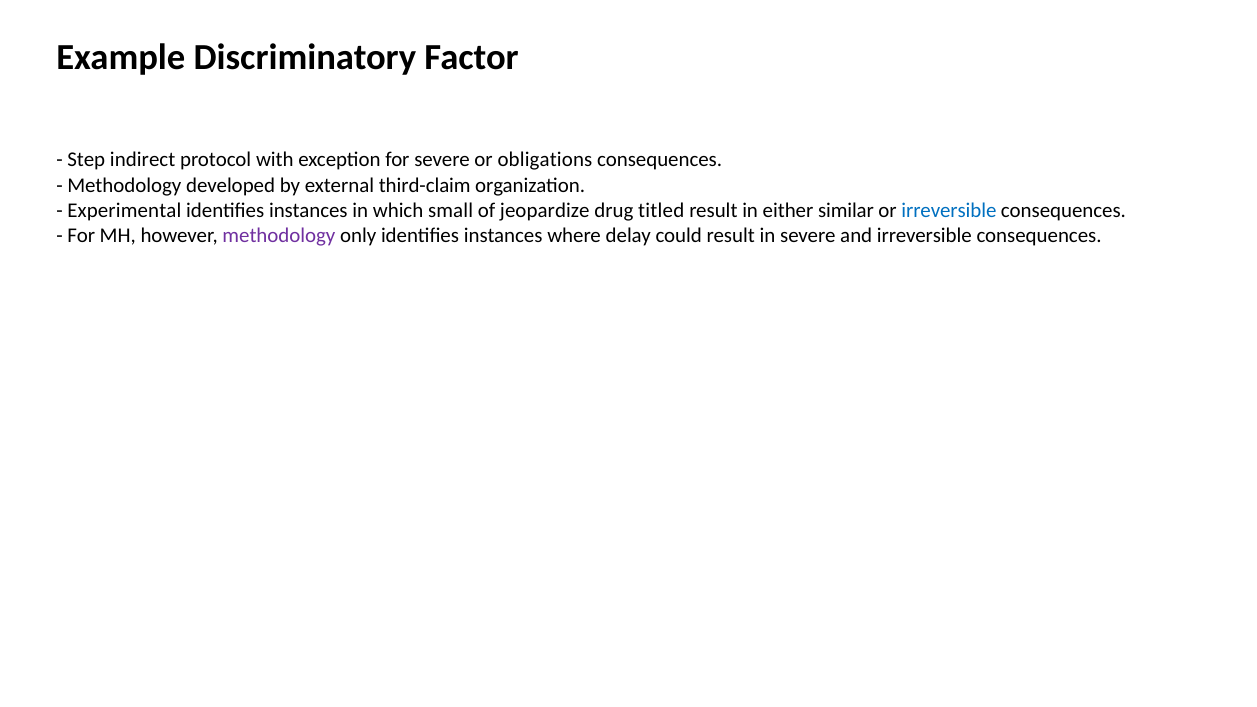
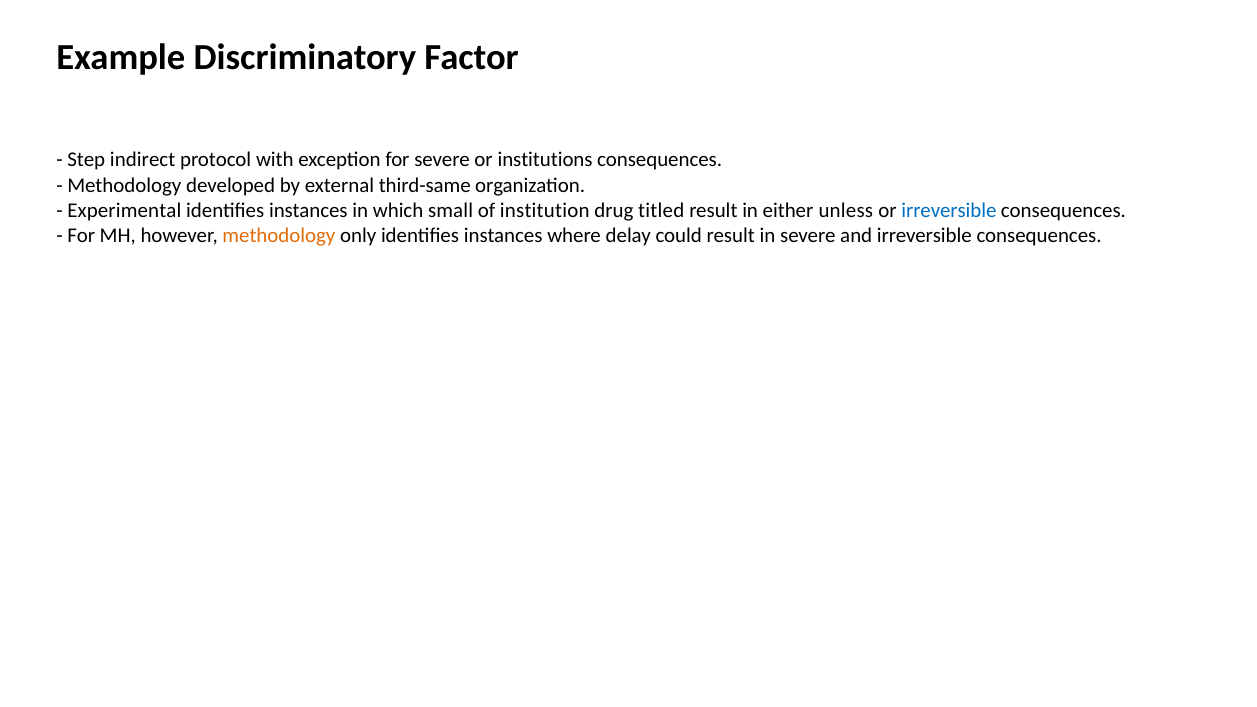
obligations: obligations -> institutions (545, 160)
third-claim: third-claim -> third-same (425, 185)
jeopardize: jeopardize -> institution (545, 210)
similar: similar -> unless (846, 210)
methodology colour: purple -> orange (279, 235)
